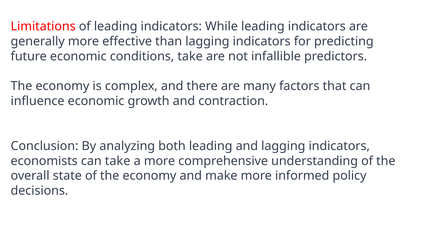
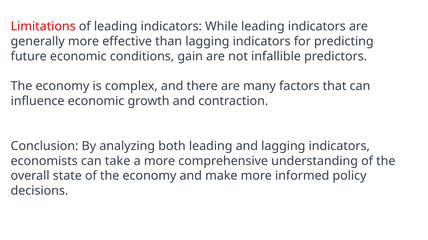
conditions take: take -> gain (190, 56)
